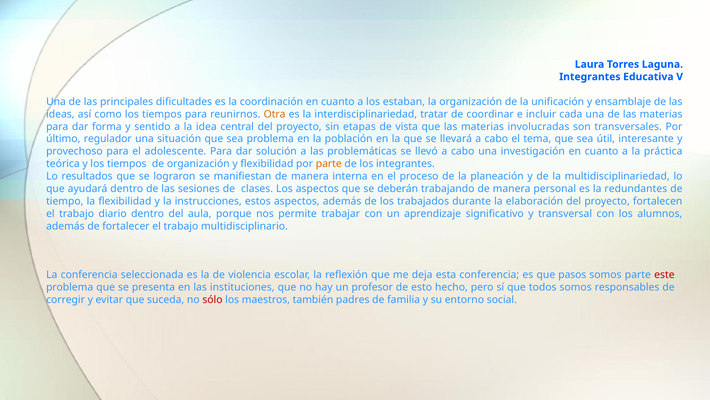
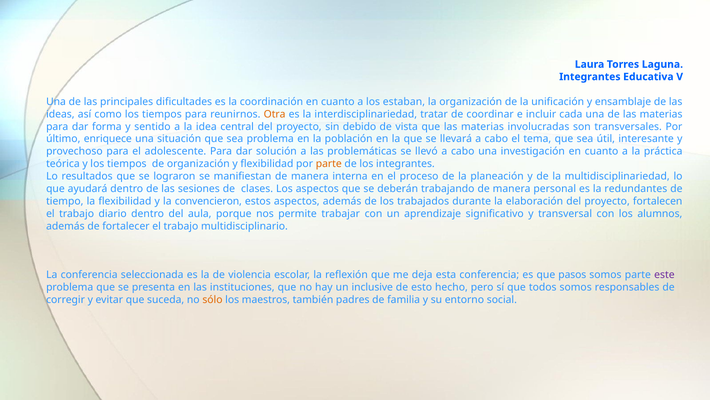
etapas: etapas -> debido (360, 126)
regulador: regulador -> enriquece (108, 139)
instrucciones: instrucciones -> convencieron (208, 201)
este colour: red -> purple (664, 274)
profesor: profesor -> inclusive (372, 287)
sólo colour: red -> orange (212, 299)
